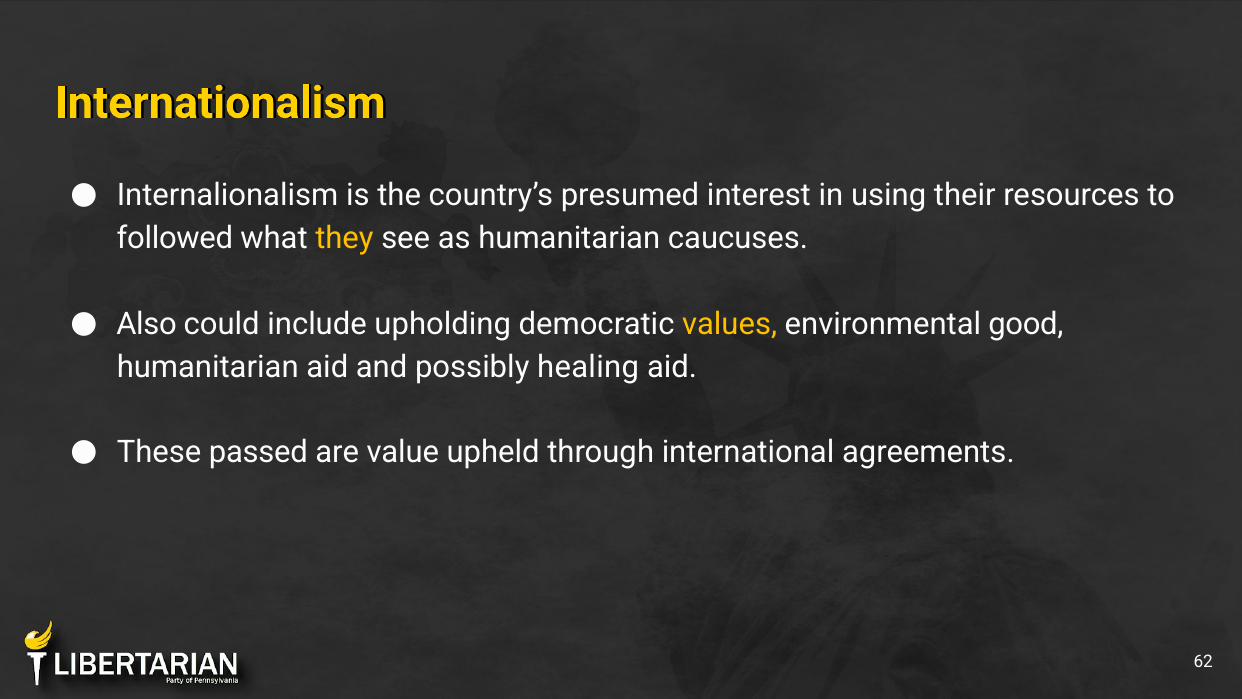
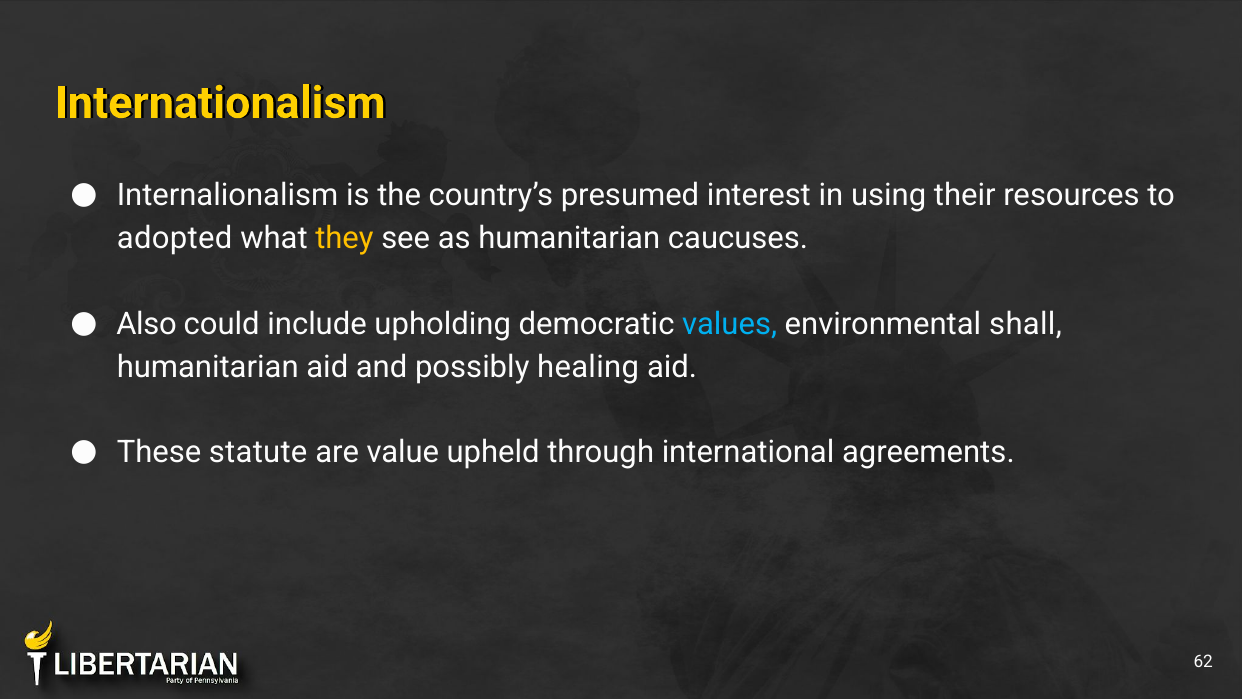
followed: followed -> adopted (175, 238)
values colour: yellow -> light blue (730, 324)
good: good -> shall (1026, 324)
passed: passed -> statute (258, 452)
